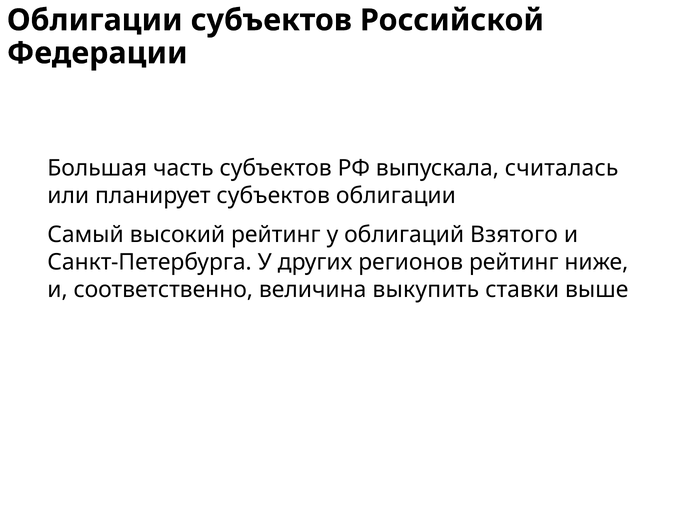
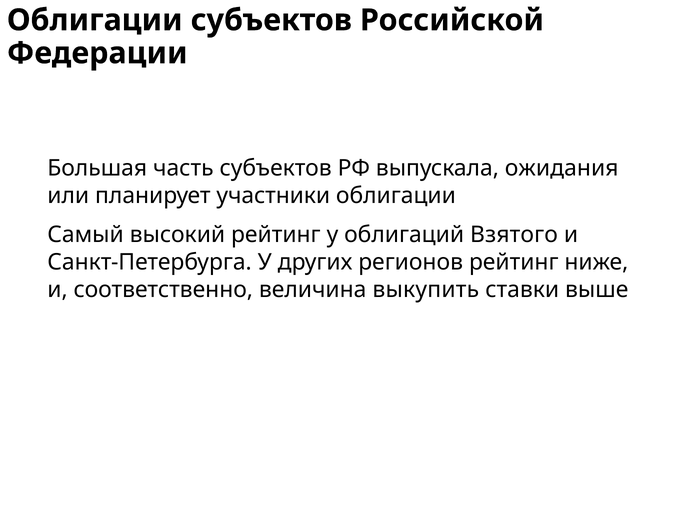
считалась: считалась -> ожидания (562, 168)
планирует субъектов: субъектов -> участники (273, 195)
